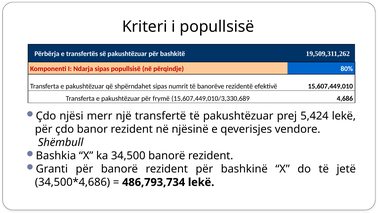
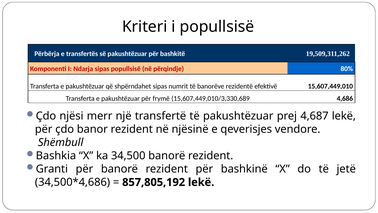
5,424: 5,424 -> 4,687 (314, 116)
486,793,734: 486,793,734 -> 857,805,192 (154, 182)
